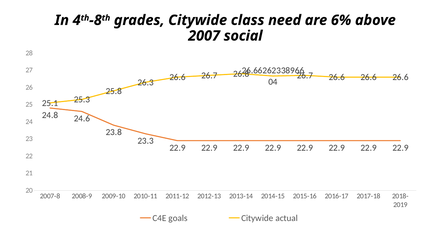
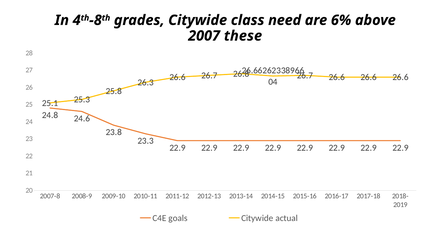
social: social -> these (243, 36)
